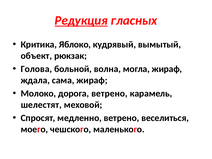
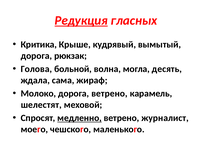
Яблоко: Яблоко -> Крыше (75, 44)
объект: объект -> дорога (36, 56)
могла жираф: жираф -> десять (167, 69)
медленно underline: none -> present (79, 118)
веселиться: веселиться -> журналист (165, 118)
